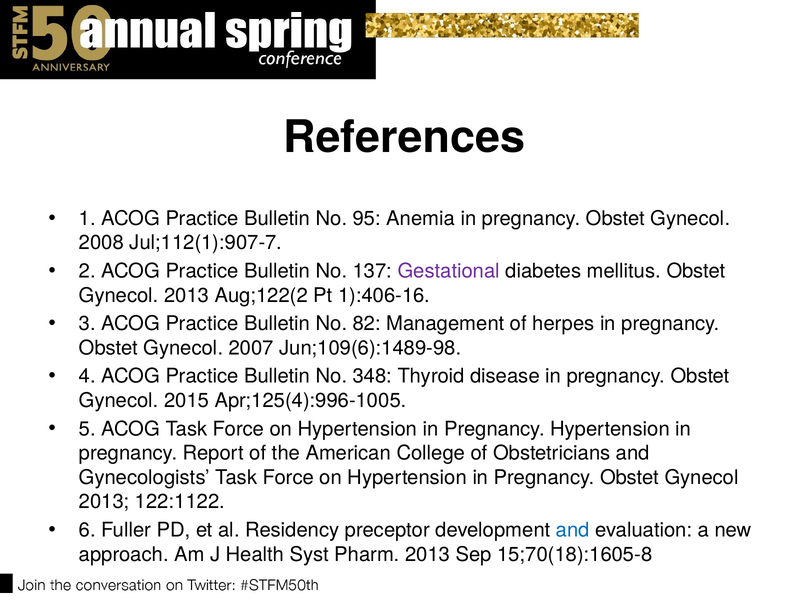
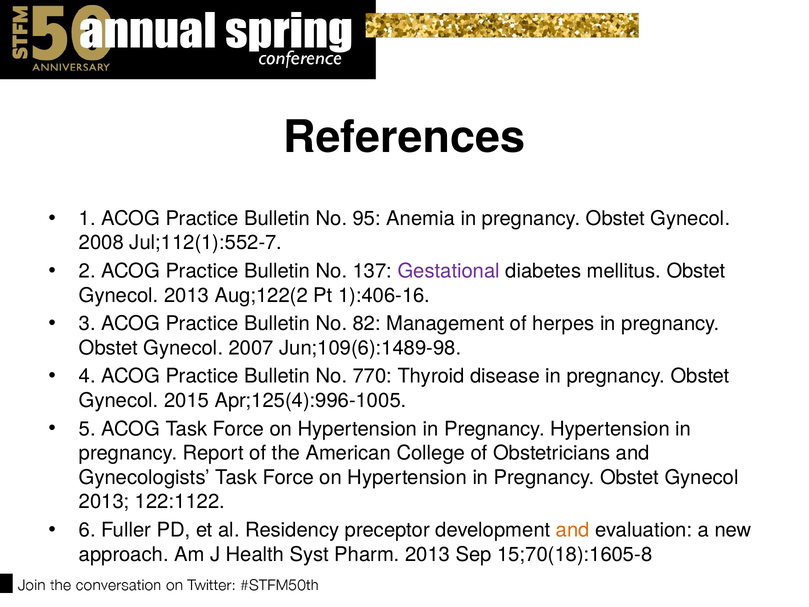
Jul;112(1):907-7: Jul;112(1):907-7 -> Jul;112(1):552-7 (206, 243)
348: 348 -> 770 (372, 376)
and colour: blue -> orange (573, 530)
